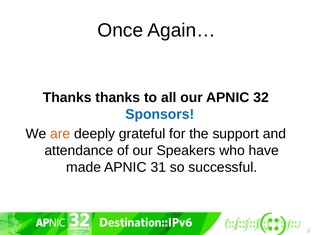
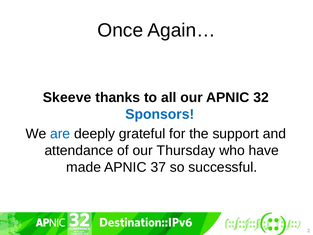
Thanks: Thanks -> Skeeve (67, 97)
are colour: orange -> blue (60, 134)
Speakers: Speakers -> Thursday (186, 150)
31: 31 -> 37 (158, 167)
